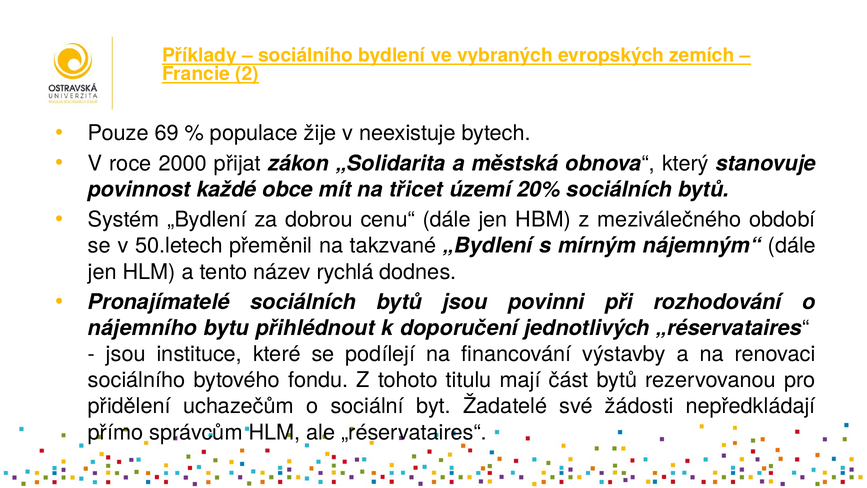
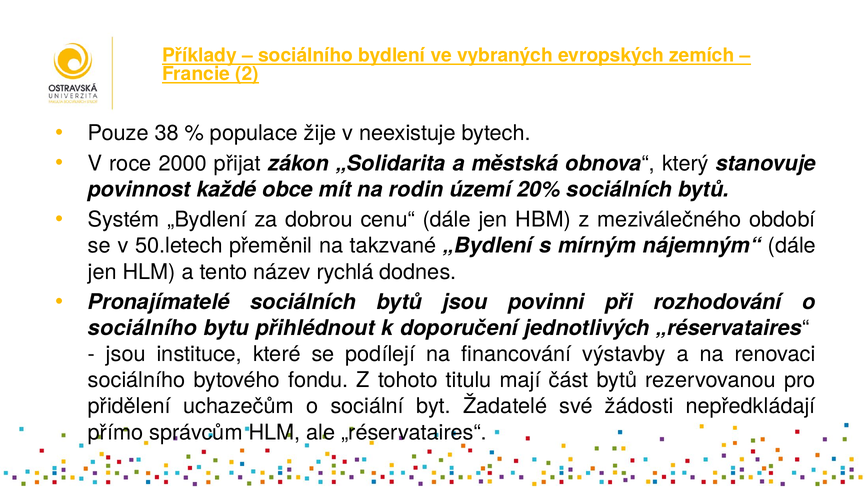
69: 69 -> 38 (167, 133)
třicet: třicet -> rodin (416, 189)
nájemního: nájemního -> sociálního (142, 328)
